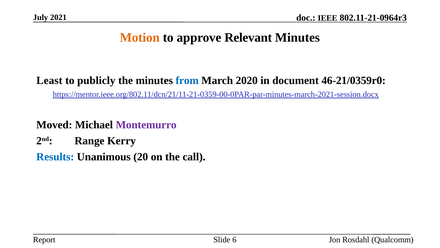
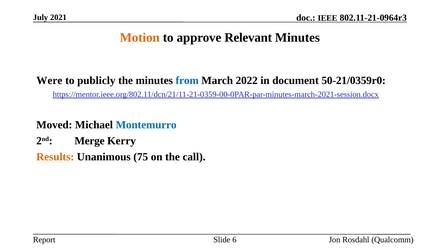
Least: Least -> Were (49, 81)
2020: 2020 -> 2022 (247, 81)
46-21/0359r0: 46-21/0359r0 -> 50-21/0359r0 (354, 81)
Montemurro colour: purple -> blue (146, 125)
Range: Range -> Merge (90, 141)
Results colour: blue -> orange (55, 157)
20: 20 -> 75 (141, 157)
